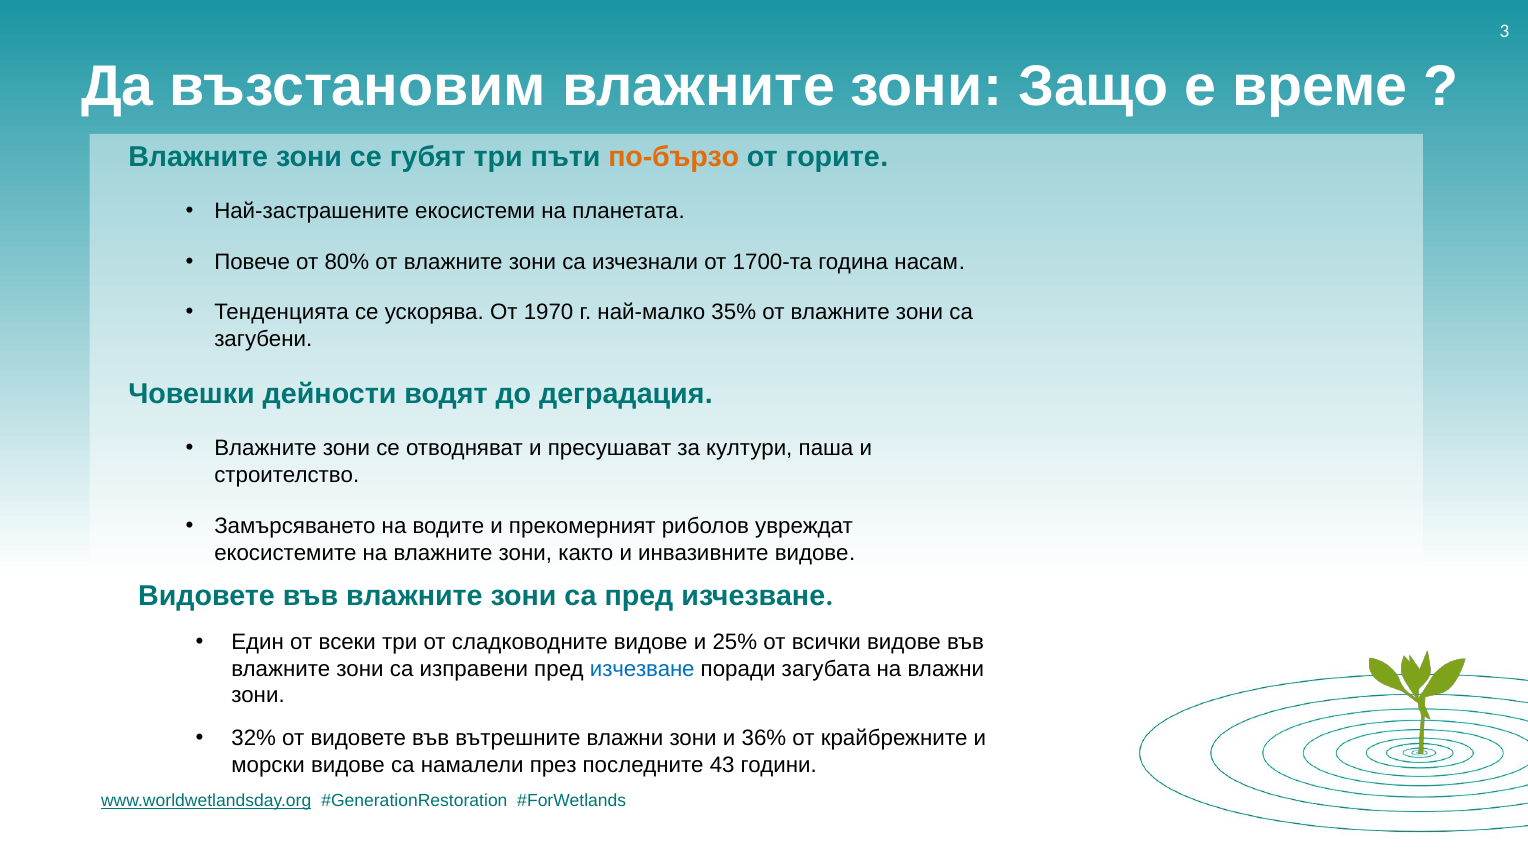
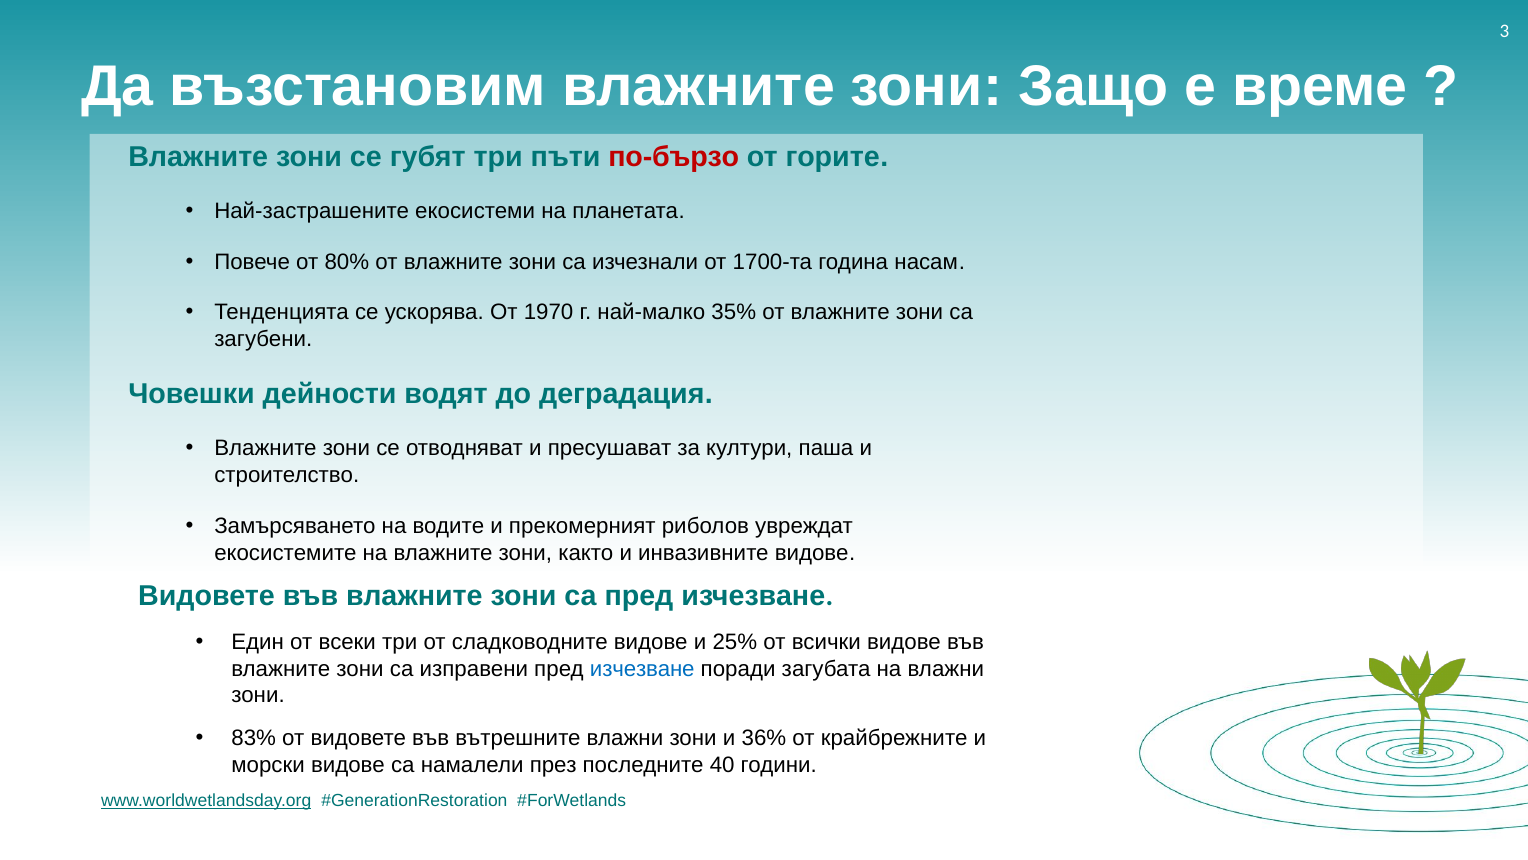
по-бързо colour: orange -> red (674, 157)
32%: 32% -> 83% (254, 738)
43: 43 -> 40 (722, 764)
